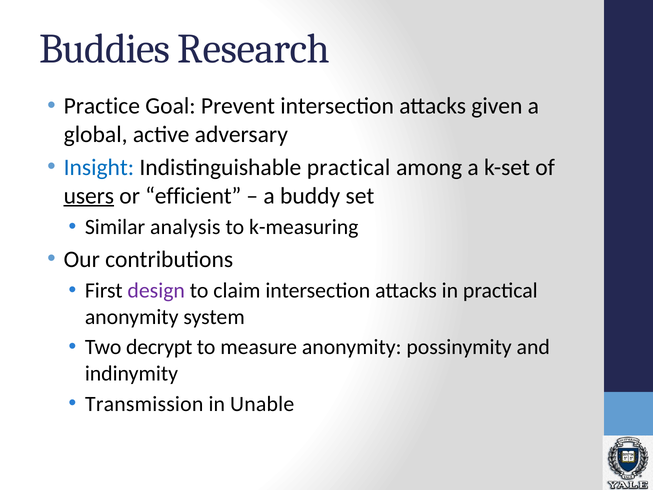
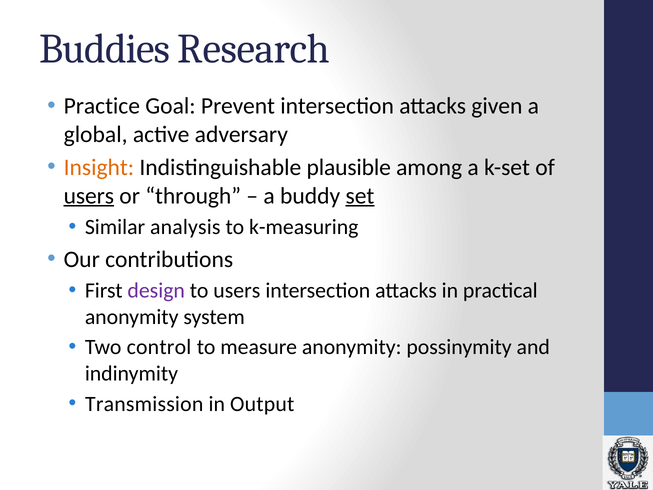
Insight colour: blue -> orange (99, 167)
Indistinguishable practical: practical -> plausible (349, 167)
efficient: efficient -> through (193, 196)
set underline: none -> present (360, 196)
to claim: claim -> users (237, 291)
decrypt: decrypt -> control (159, 347)
Unable: Unable -> Output (262, 404)
